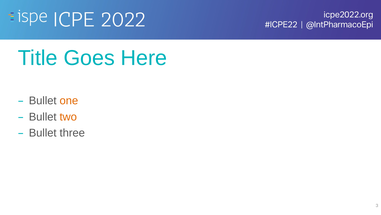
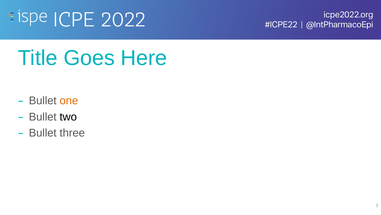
two colour: orange -> black (68, 116)
